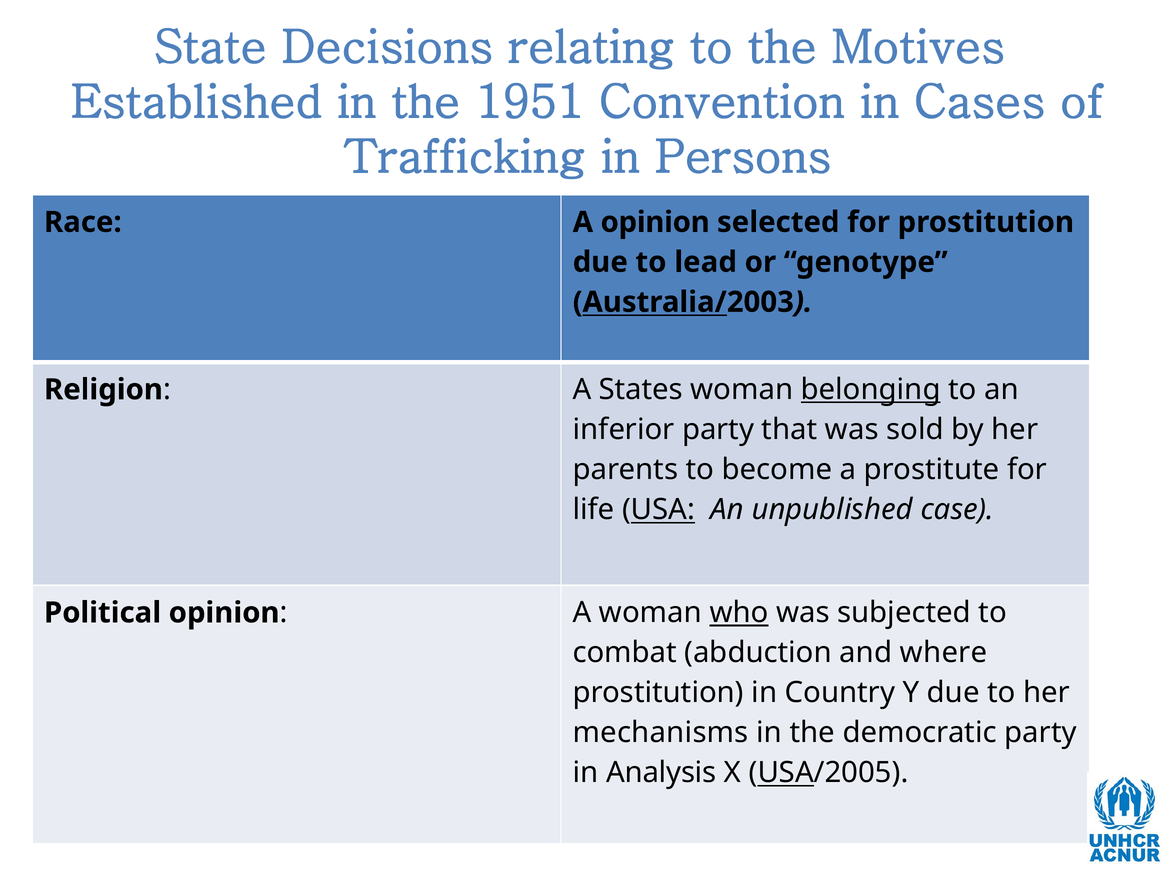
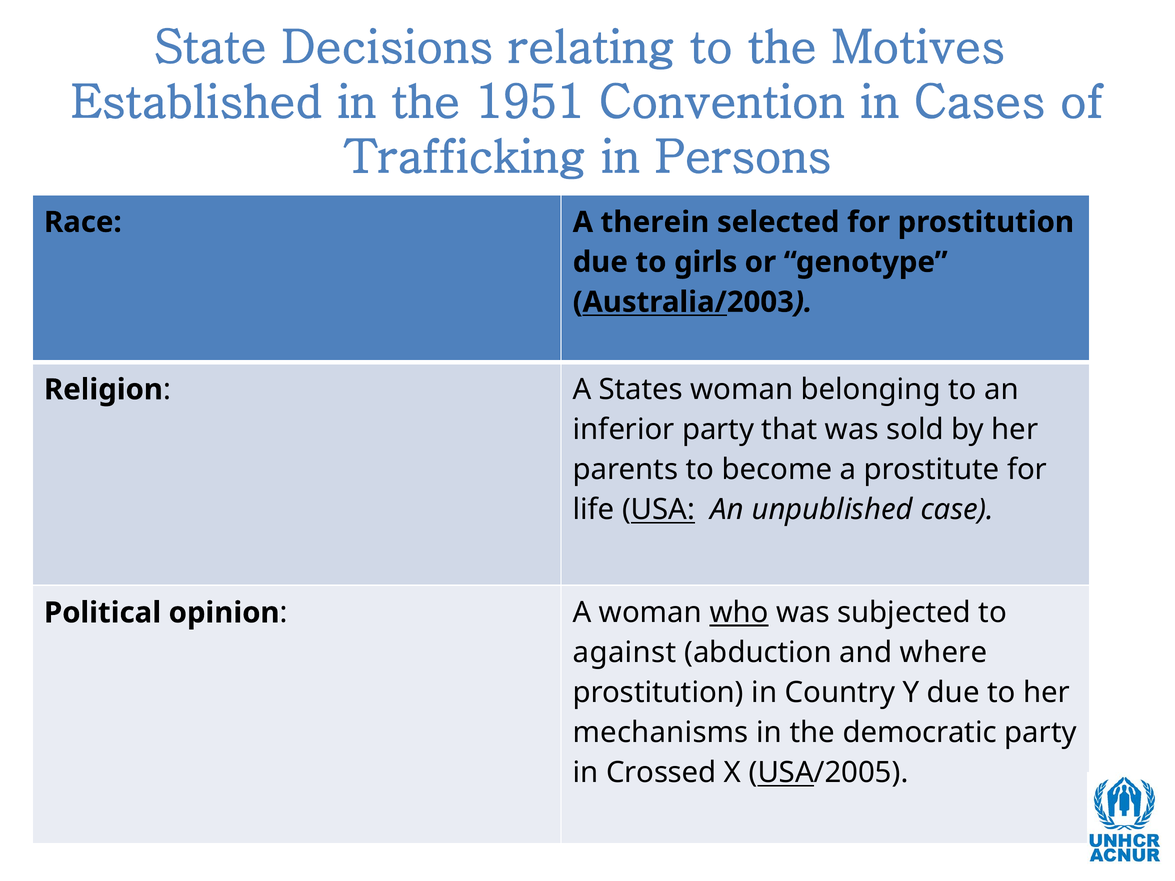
A opinion: opinion -> therein (655, 222)
lead: lead -> girls (706, 262)
belonging underline: present -> none (871, 390)
combat: combat -> against (625, 653)
Analysis: Analysis -> Crossed (661, 773)
